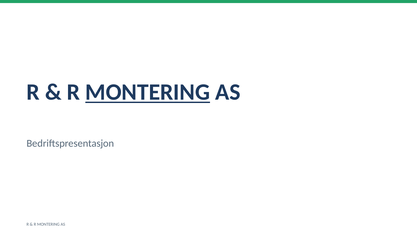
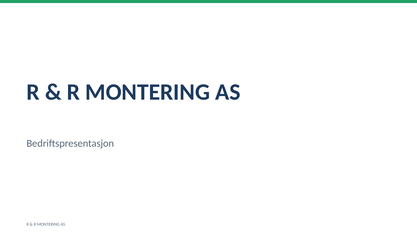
MONTERING underline: present -> none (148, 92)
